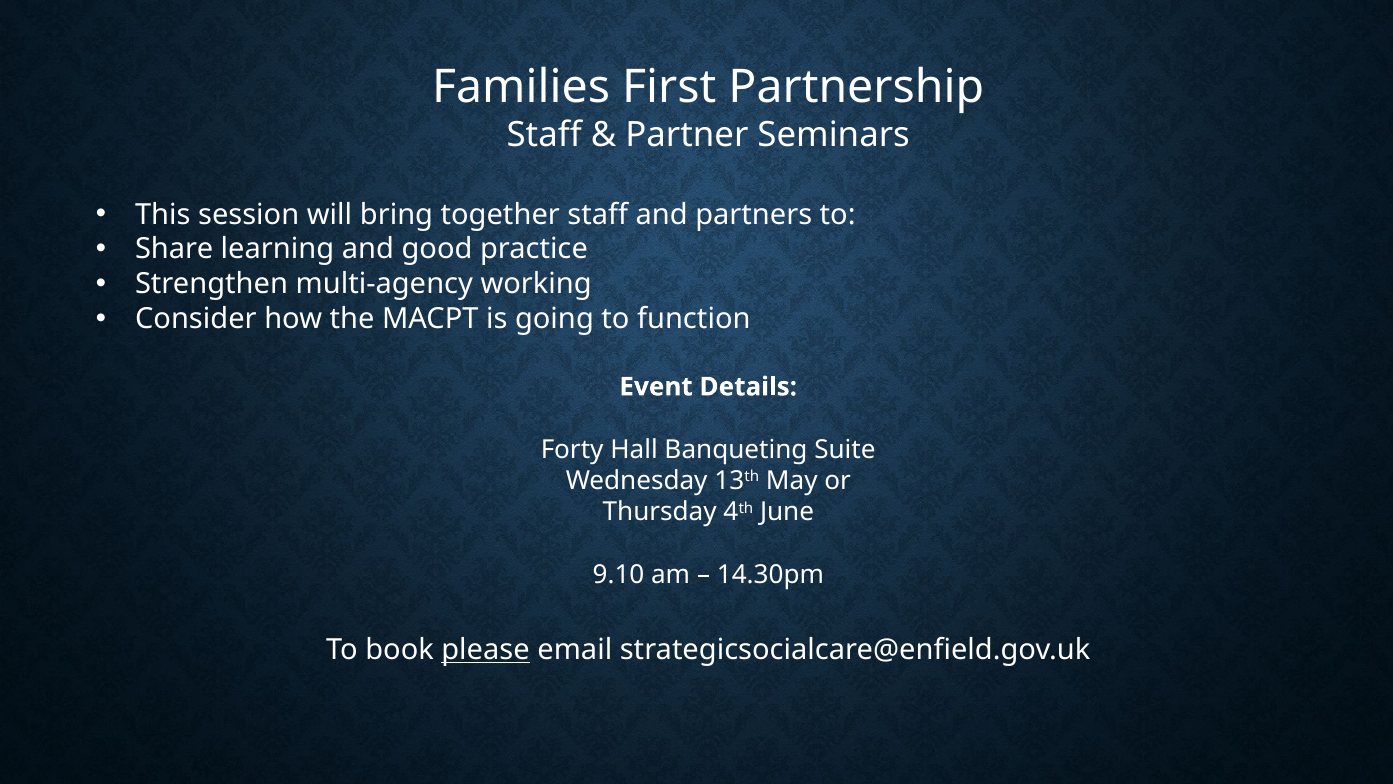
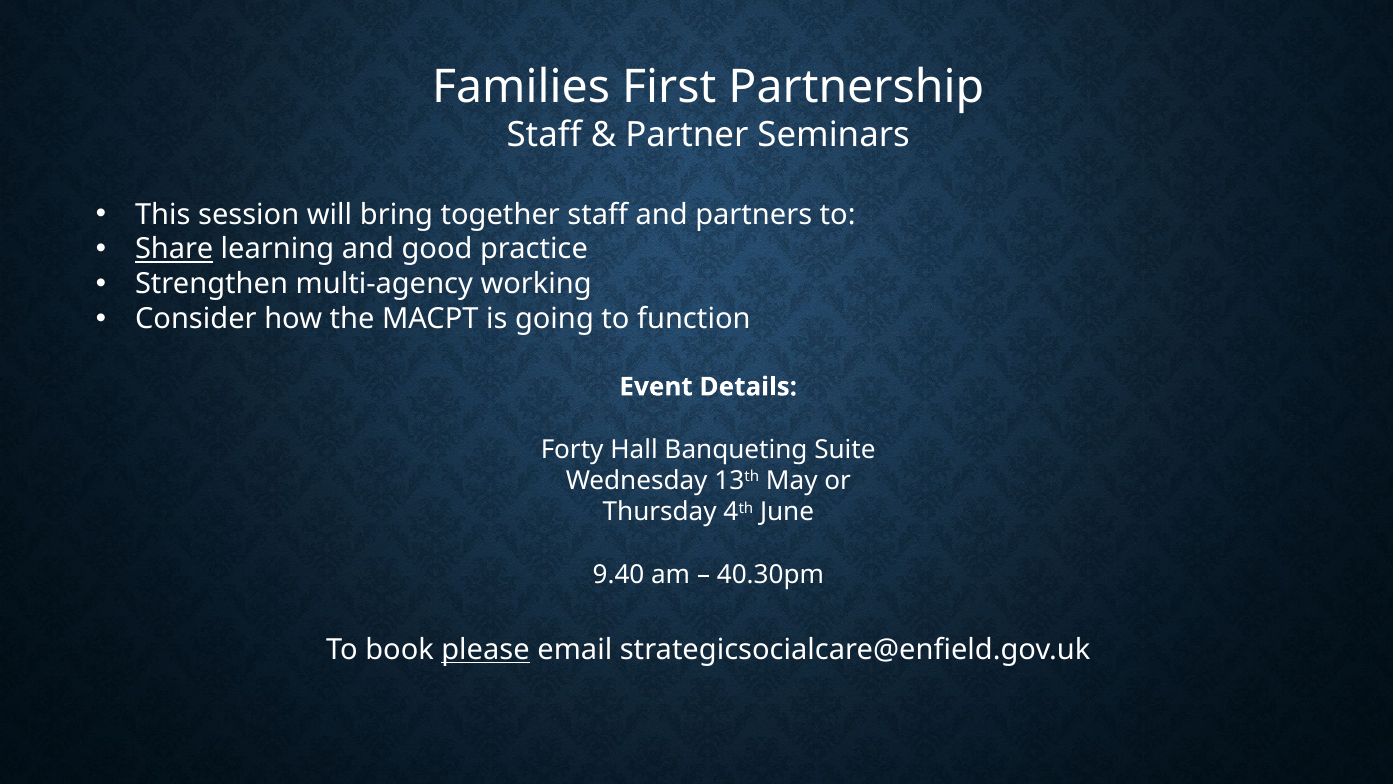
Share underline: none -> present (174, 249)
9.10: 9.10 -> 9.40 (619, 575)
14.30pm: 14.30pm -> 40.30pm (770, 575)
